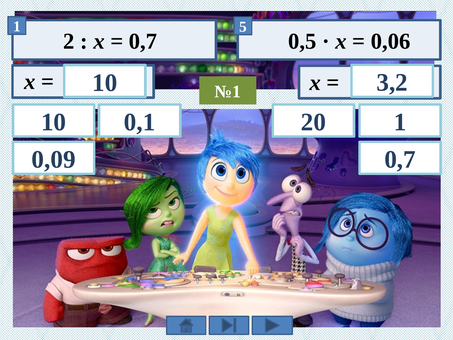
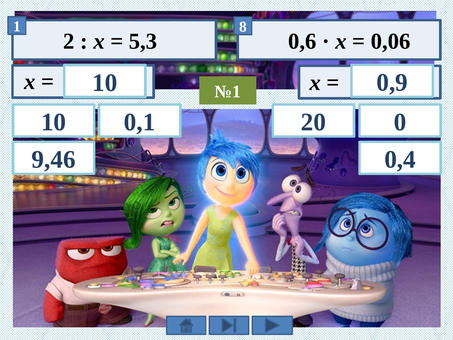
5: 5 -> 8 (243, 27)
0,7: 0,7 -> 5,3 (143, 41)
0,5: 0,5 -> 0,6 (302, 41)
3,2: 3,2 -> 0,9 (392, 83)
0,1 1: 1 -> 0 (400, 122)
0,09: 0,09 -> 9,46 (54, 159)
0,7: 0,7 -> 0,4 (400, 159)
